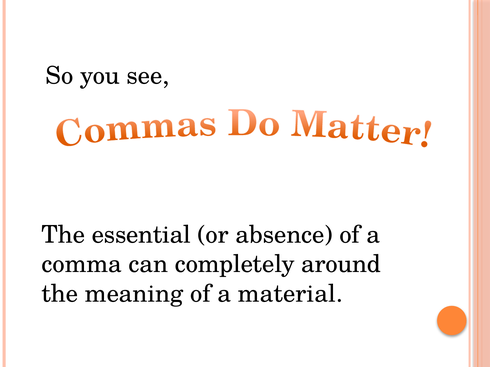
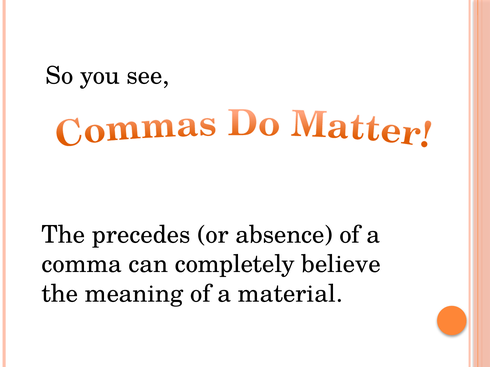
essential: essential -> precedes (141, 235)
around: around -> believe (341, 265)
